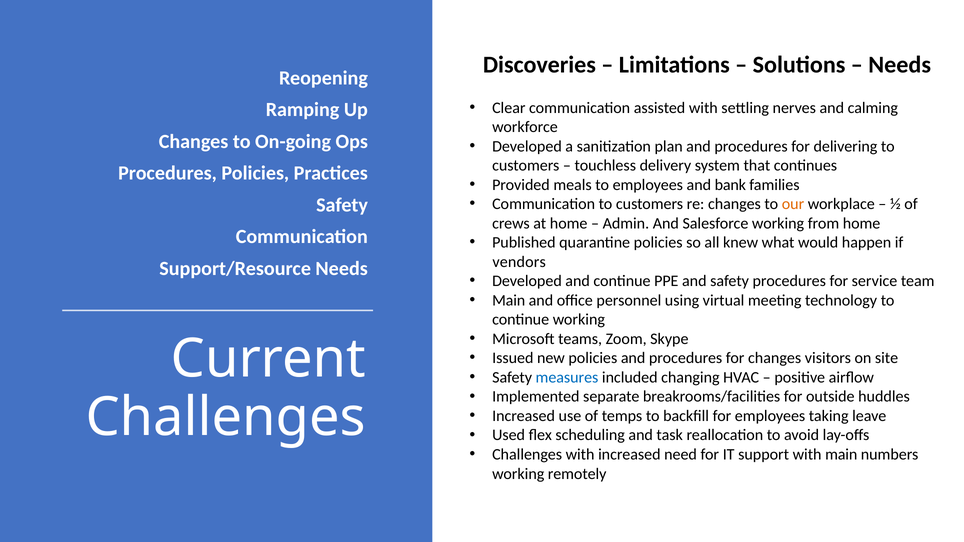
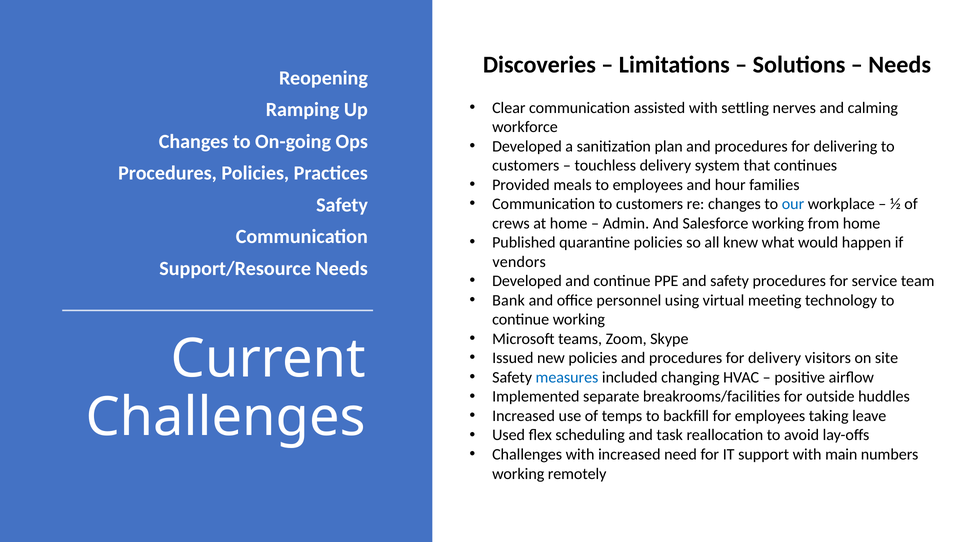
bank: bank -> hour (730, 185)
our colour: orange -> blue (793, 204)
Main: Main -> Bank (509, 300)
for changes: changes -> delivery (775, 358)
